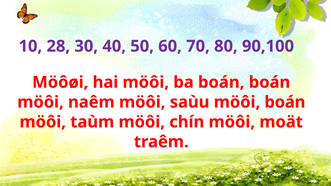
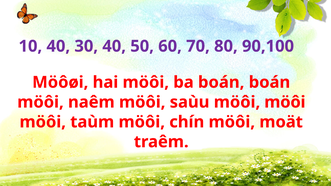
10 28: 28 -> 40 (58, 46)
saùu möôi boán: boán -> möôi (285, 102)
